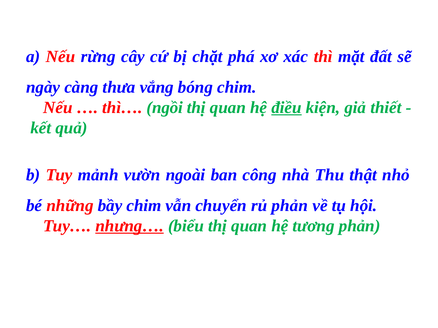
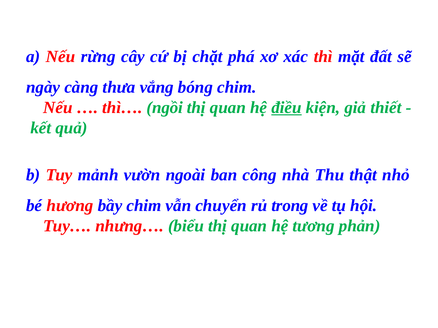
những: những -> hương (70, 206)
rủ phản: phản -> trong (290, 206)
nhưng… underline: present -> none (130, 226)
